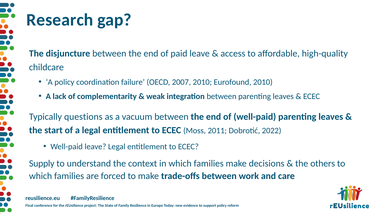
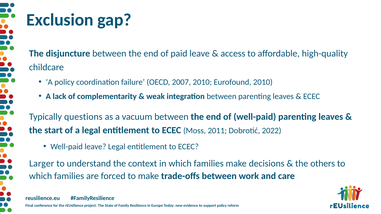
Research: Research -> Exclusion (60, 20)
Supply: Supply -> Larger (42, 164)
